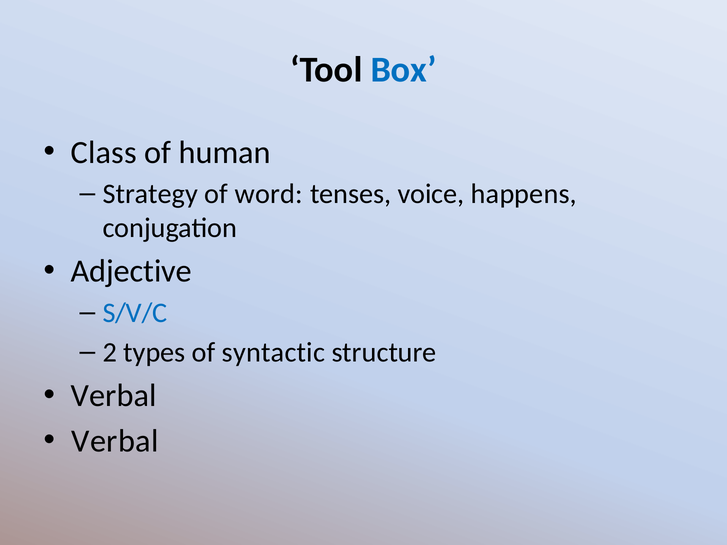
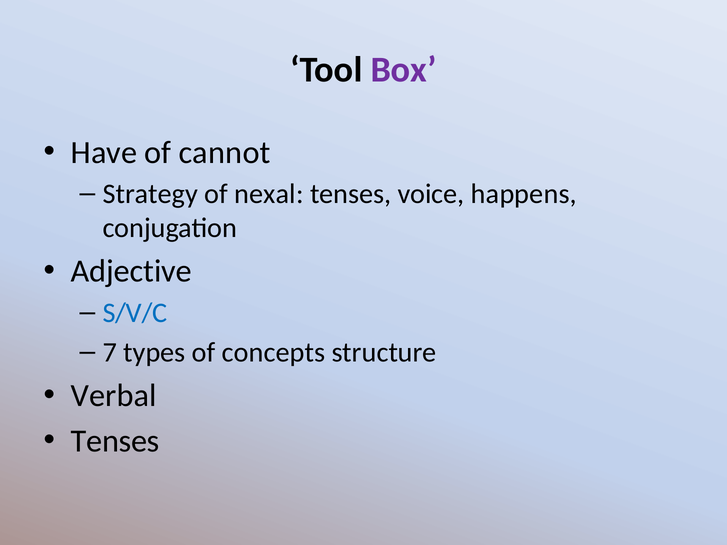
Box colour: blue -> purple (404, 70)
Class: Class -> Have (104, 153)
human: human -> cannot (225, 153)
word: word -> nexal (269, 194)
2: 2 -> 7 (110, 353)
syntactic: syntactic -> concepts (274, 353)
Verbal: Verbal -> Tenses (115, 441)
